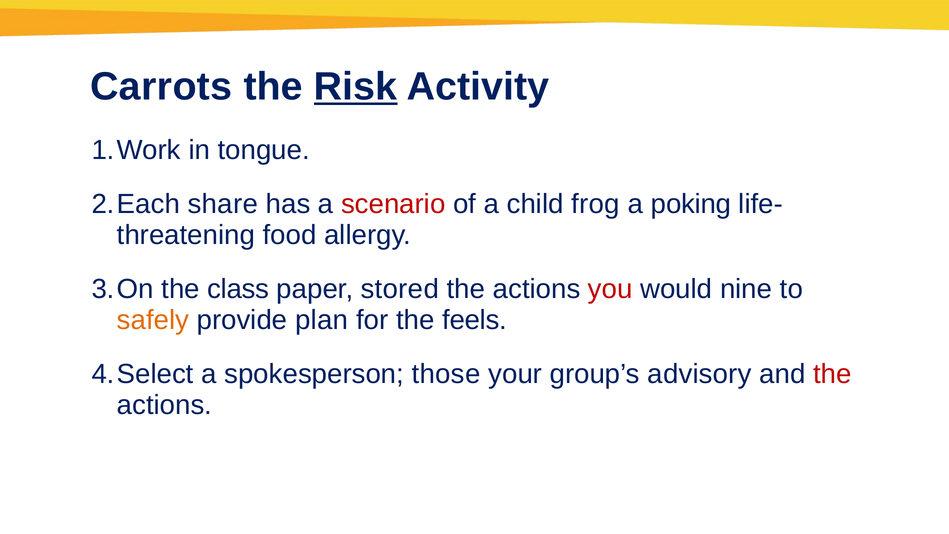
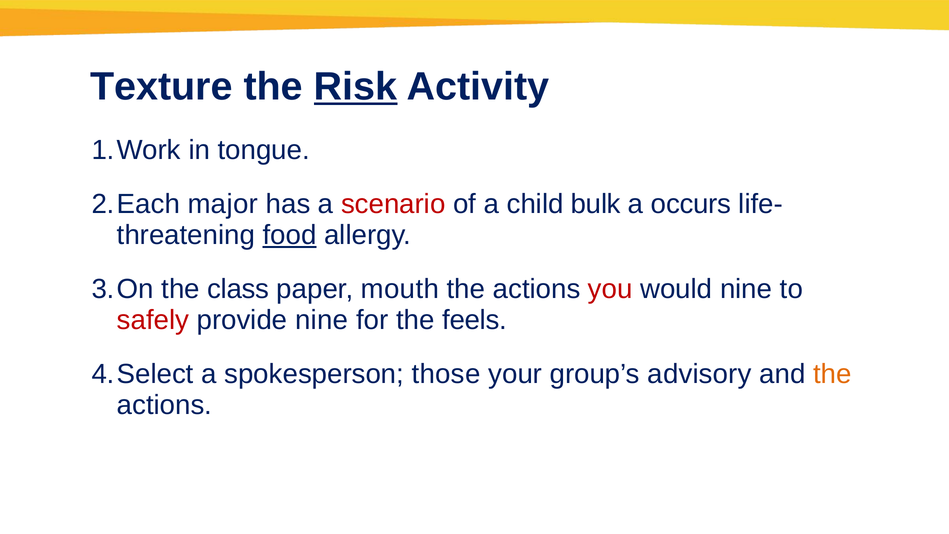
Carrots: Carrots -> Texture (161, 87)
share: share -> major (223, 204)
frog: frog -> bulk (596, 204)
poking: poking -> occurs (691, 204)
food underline: none -> present (290, 235)
stored: stored -> mouth (400, 289)
safely colour: orange -> red (153, 320)
provide plan: plan -> nine (322, 320)
the colour: red -> orange (832, 374)
